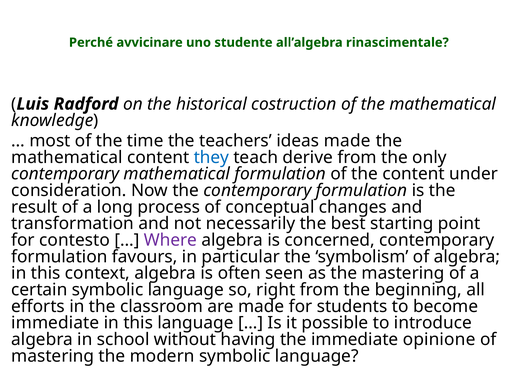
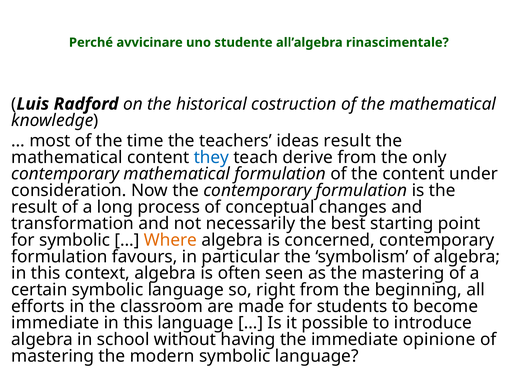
ideas made: made -> result (347, 141)
for contesto: contesto -> symbolic (75, 240)
Where colour: purple -> orange (170, 240)
